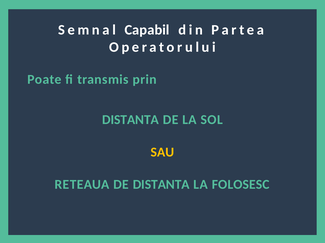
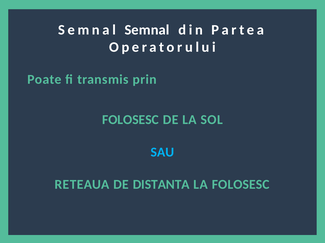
Semnal Capabil: Capabil -> Semnal (147, 30)
DISTANTA: DISTANTA -> FOLOSESC (130, 120)
SAU colour: yellow -> light blue (162, 153)
